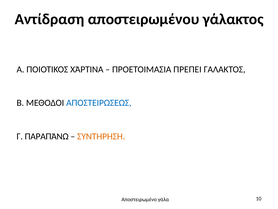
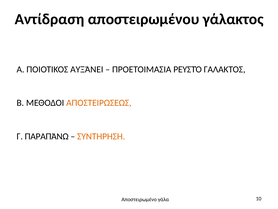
ΧΆΡΤΙΝΑ: ΧΆΡΤΙΝΑ -> ΑΥΞΆΝΕΙ (87, 69)
ΠΡΕΠΕΙ: ΠΡΕΠΕΙ -> ΡΕΥΣΤΌ (188, 69)
ΑΠΟΣΤΕΙΡΩΣΕΩΣ colour: blue -> orange (99, 103)
